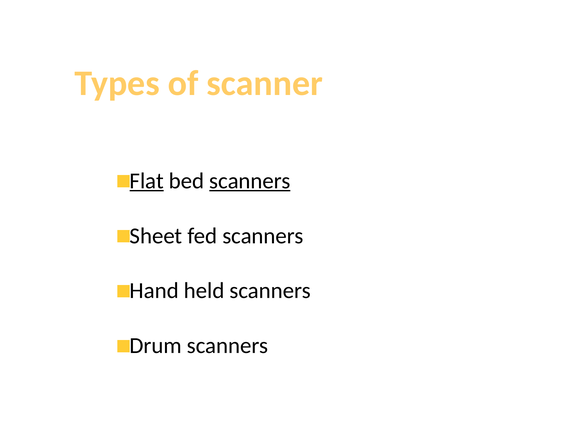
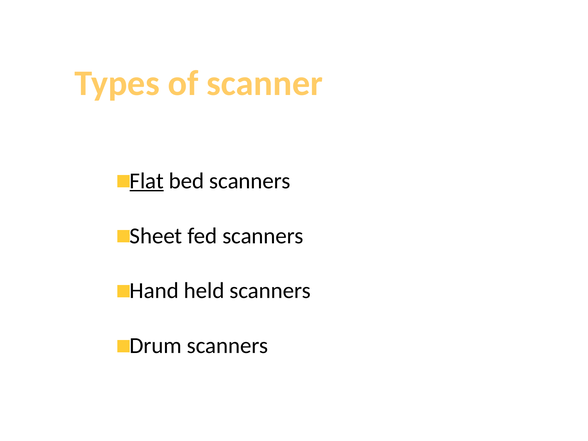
scanners underline: present -> none (250, 181)
